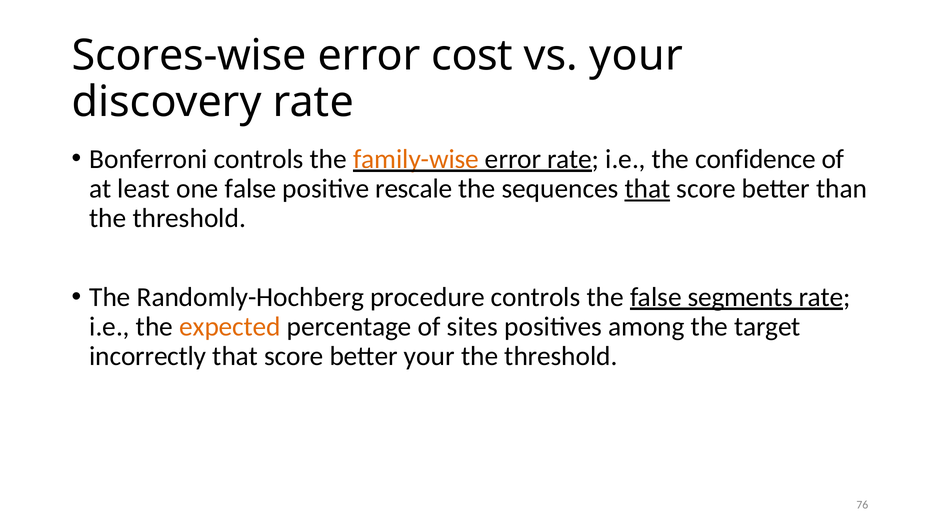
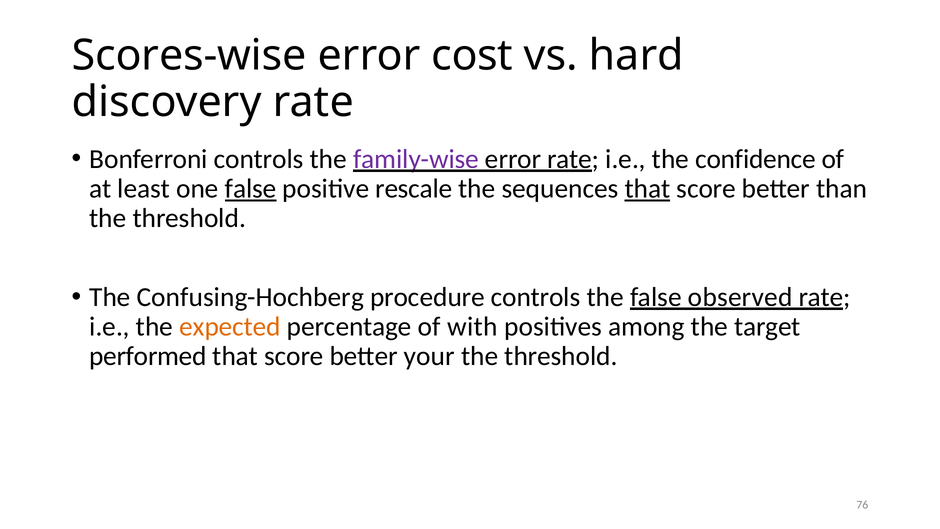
vs your: your -> hard (636, 56)
family-wise colour: orange -> purple (416, 159)
false underline: none -> present (251, 189)
Randomly-Hochberg: Randomly-Hochberg -> Confusing-Hochberg (250, 297)
segments: segments -> observed (740, 297)
sites: sites -> with (472, 327)
incorrectly: incorrectly -> performed (148, 356)
